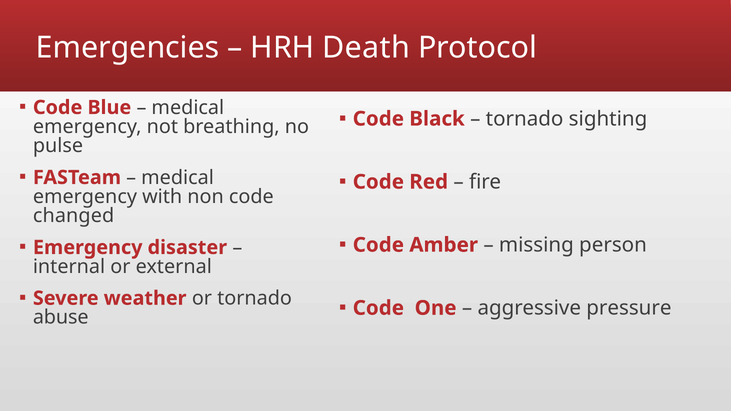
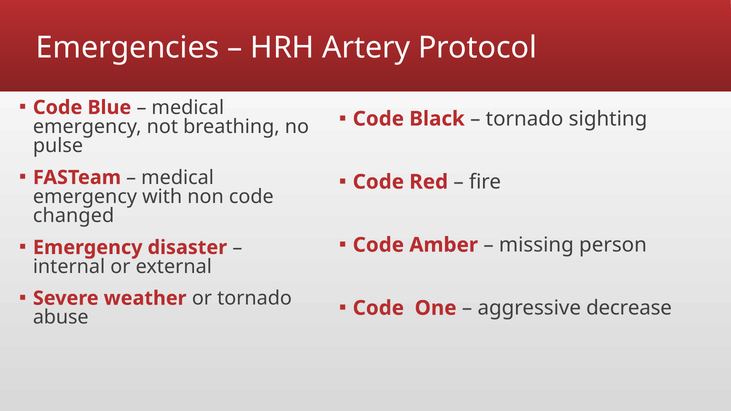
Death: Death -> Artery (366, 48)
pressure: pressure -> decrease (629, 308)
